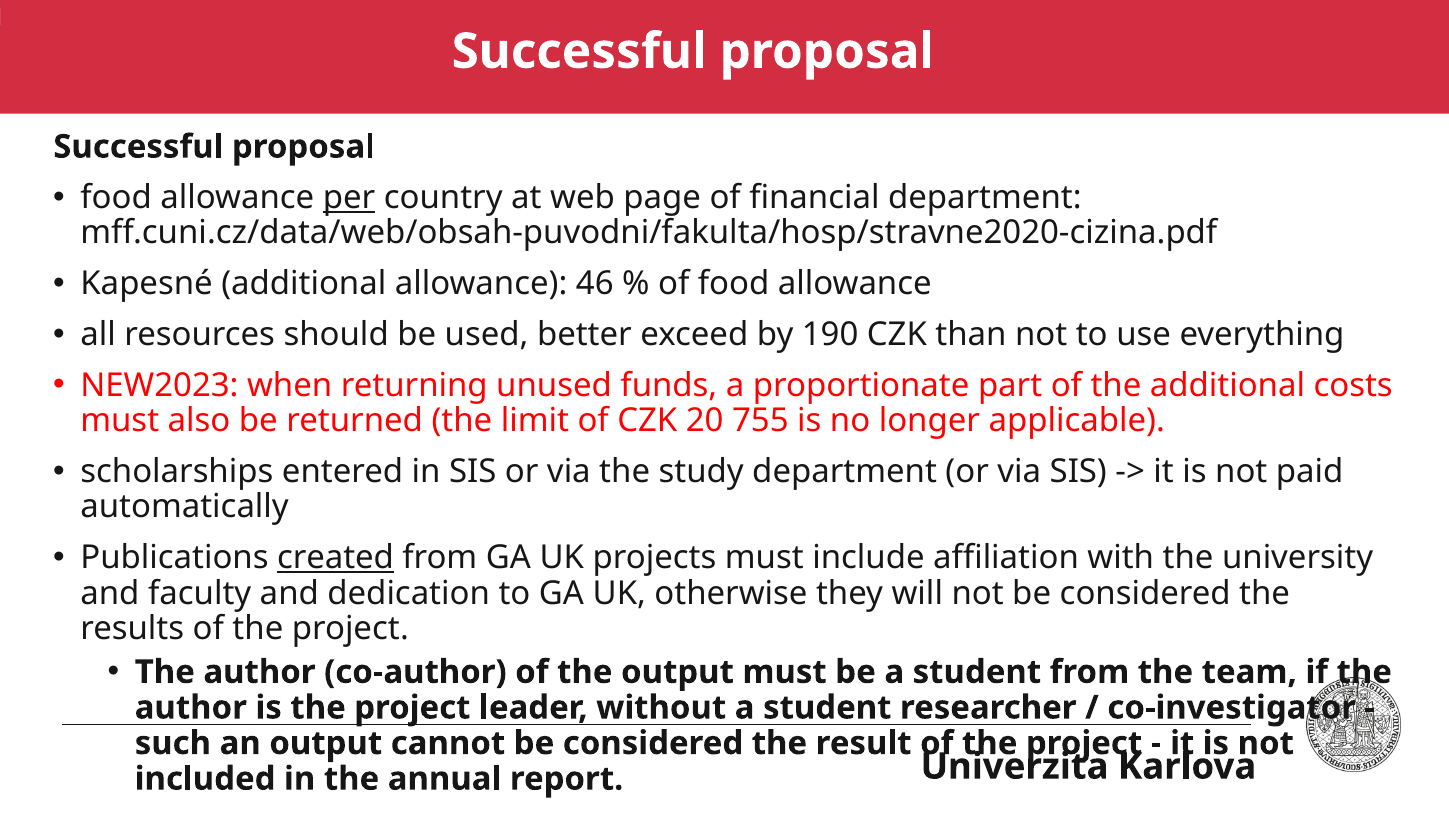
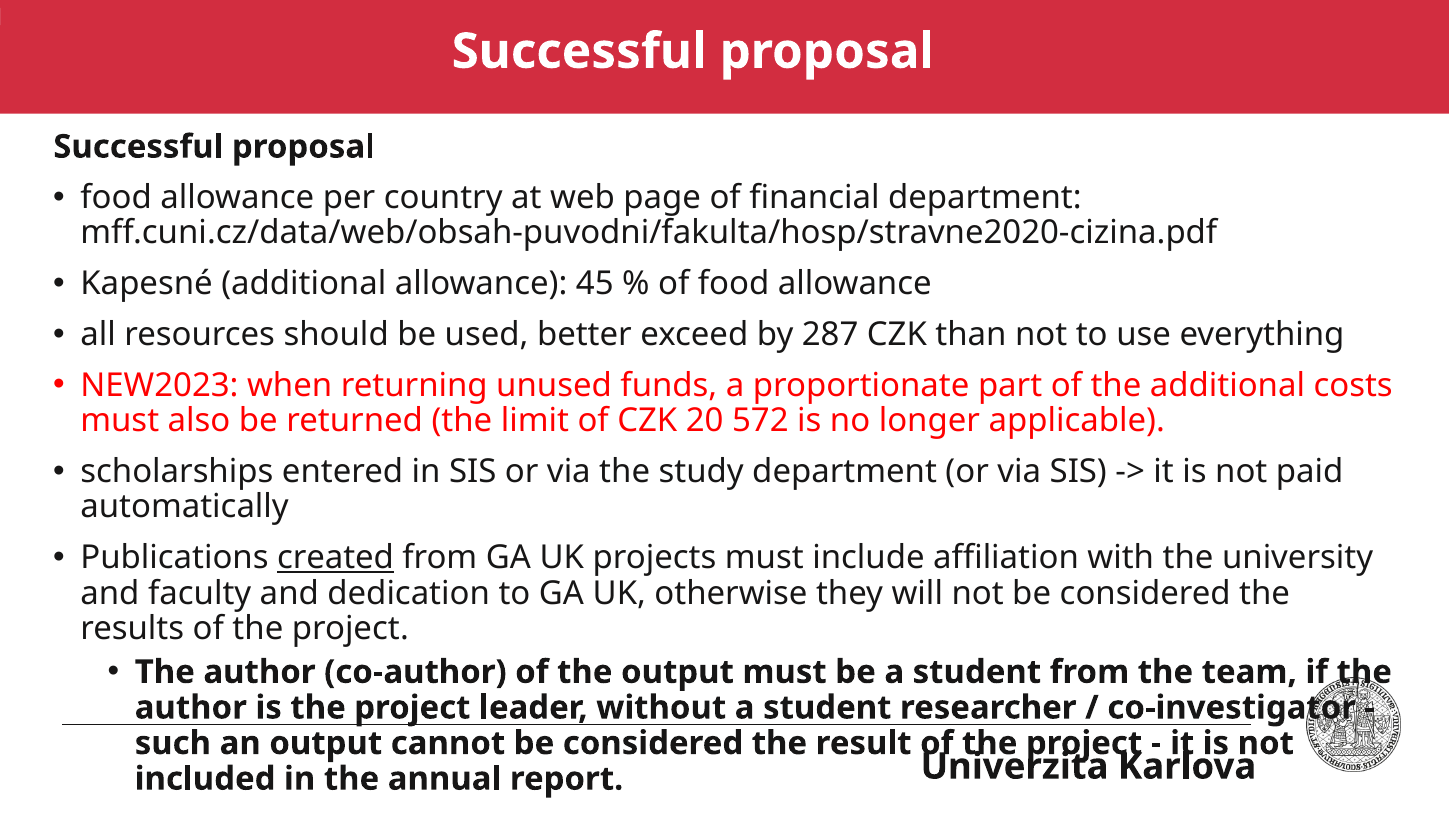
per underline: present -> none (349, 198)
46: 46 -> 45 (595, 284)
190: 190 -> 287 (830, 335)
755: 755 -> 572 (760, 421)
